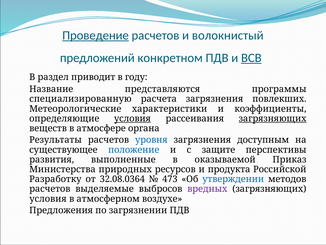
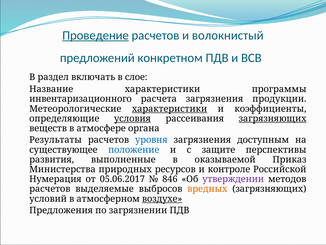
ВСВ underline: present -> none (251, 58)
приводит: приводит -> включать (93, 77)
году: году -> слое (136, 77)
Название представляются: представляются -> характеристики (162, 89)
специализированную: специализированную -> инвентаризационного (81, 99)
повлекших: повлекших -> продукции (279, 99)
характеристики underline: none -> present (170, 109)
продукта: продукта -> контроле (229, 169)
Разработку: Разработку -> Нумерация (55, 179)
32.08.0364: 32.08.0364 -> 05.06.2017 (122, 179)
473: 473 -> 846 (170, 179)
утверждении colour: blue -> purple (233, 179)
вредных colour: purple -> orange (207, 189)
условия: условия -> условий (48, 198)
воздухе underline: none -> present (162, 198)
